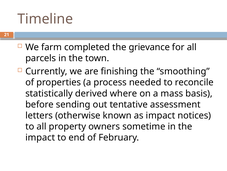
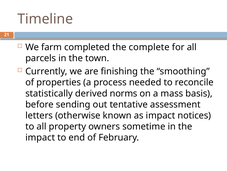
grievance: grievance -> complete (149, 47)
where: where -> norms (124, 93)
